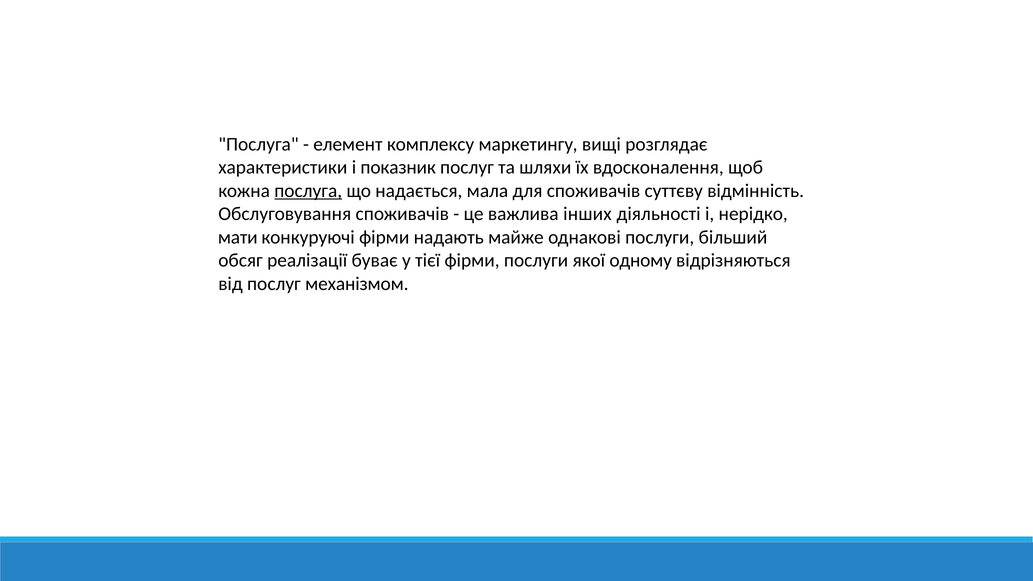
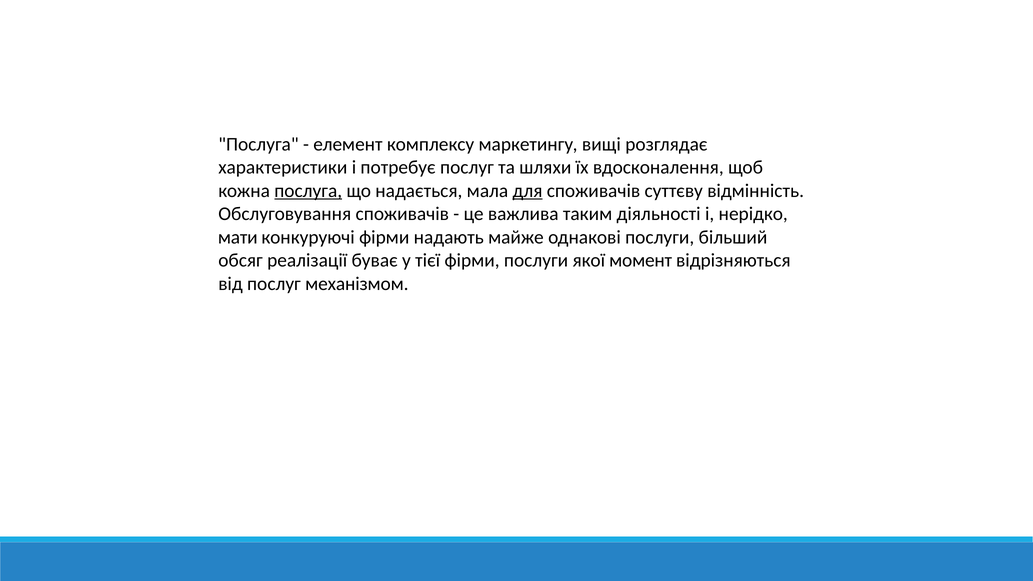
показник: показник -> потребує (398, 167)
для underline: none -> present (528, 191)
інших: інших -> таким (588, 214)
одному: одному -> момент (641, 260)
